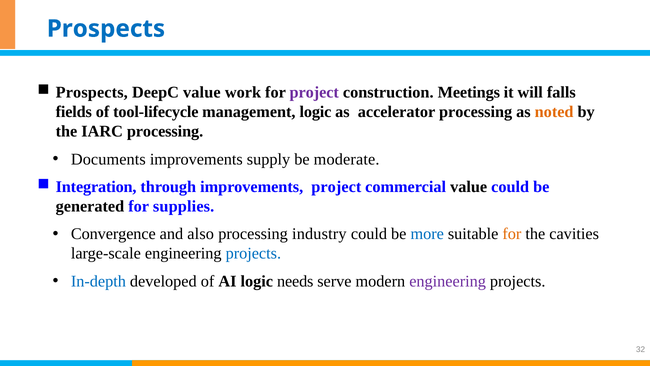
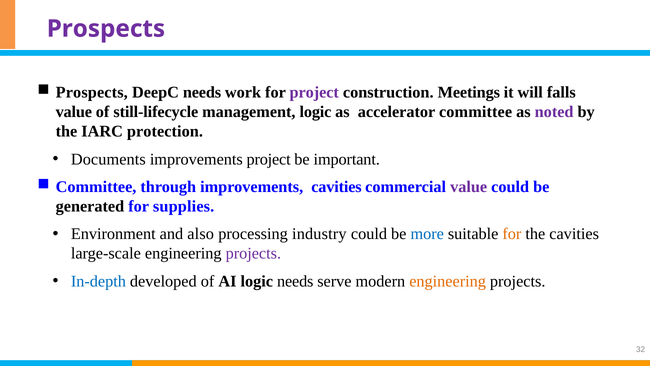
Prospects colour: blue -> purple (106, 29)
DeepC value: value -> needs (202, 92)
fields: fields -> value (74, 112)
tool-lifecycle: tool-lifecycle -> still-lifecycle (156, 112)
accelerator processing: processing -> committee (476, 112)
noted colour: orange -> purple (554, 112)
IARC processing: processing -> protection (165, 131)
improvements supply: supply -> project (269, 159)
moderate: moderate -> important (347, 159)
Integration: Integration -> Committee (96, 187)
improvements project: project -> cavities (336, 187)
value colour: black -> purple (469, 187)
Convergence: Convergence -> Environment (113, 234)
projects colour: blue -> purple (253, 253)
engineering colour: purple -> orange (448, 281)
